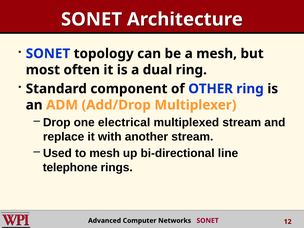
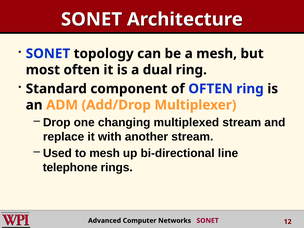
of OTHER: OTHER -> OFTEN (211, 89)
electrical: electrical -> changing (124, 122)
